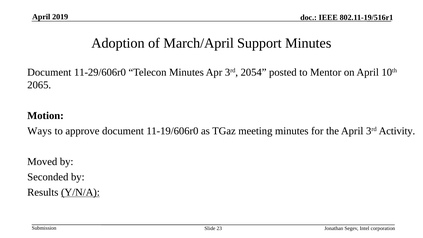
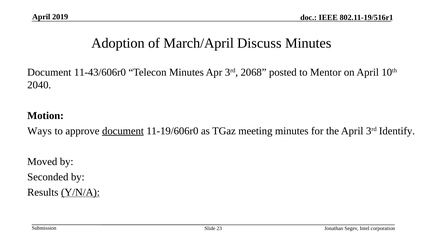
Support: Support -> Discuss (259, 43)
11-29/606r0: 11-29/606r0 -> 11-43/606r0 (100, 72)
2054: 2054 -> 2068 (254, 72)
2065: 2065 -> 2040 (39, 85)
document underline: none -> present (123, 131)
Activity: Activity -> Identify (397, 131)
